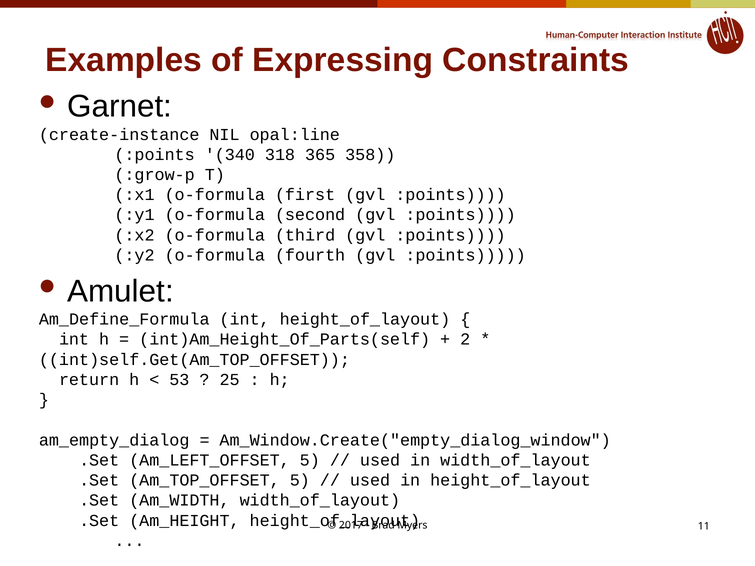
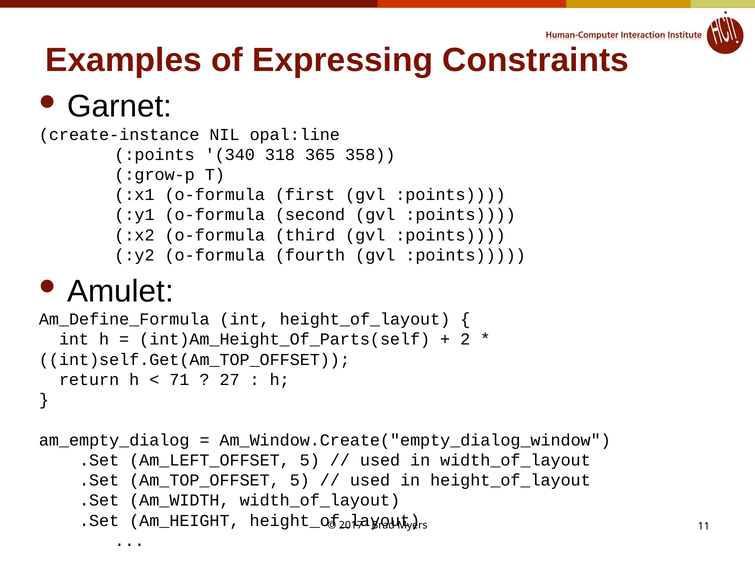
53: 53 -> 71 (179, 380)
25: 25 -> 27 (230, 380)
